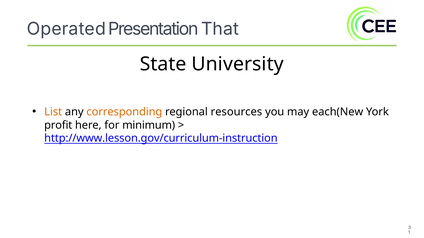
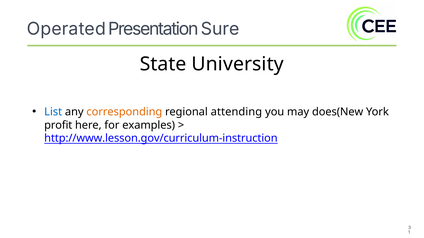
That: That -> Sure (220, 29)
List colour: orange -> blue (53, 112)
resources: resources -> attending (236, 112)
each(New: each(New -> does(New (338, 112)
minimum: minimum -> examples (149, 125)
